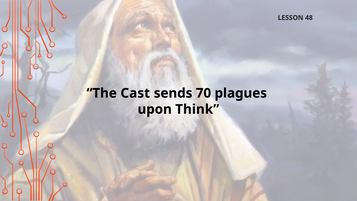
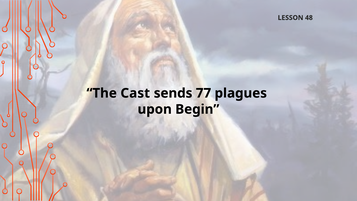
70: 70 -> 77 (203, 93)
Think: Think -> Begin (197, 109)
